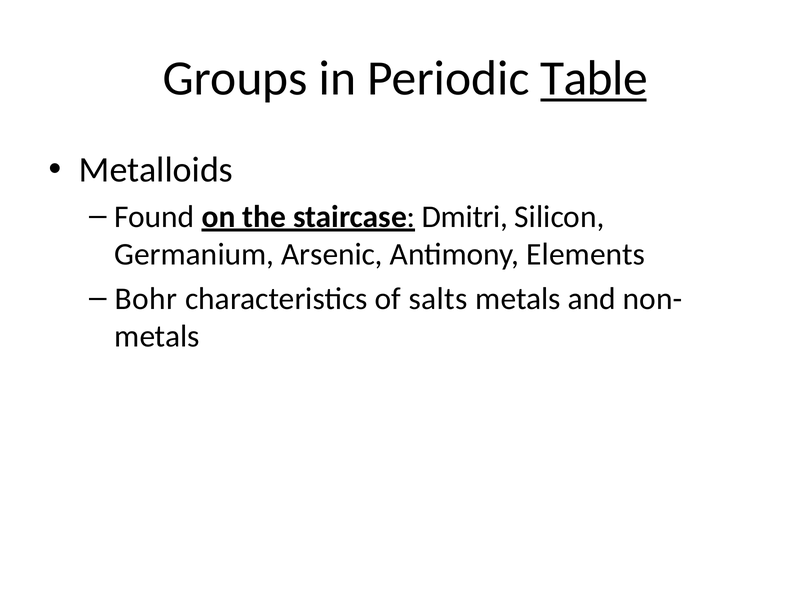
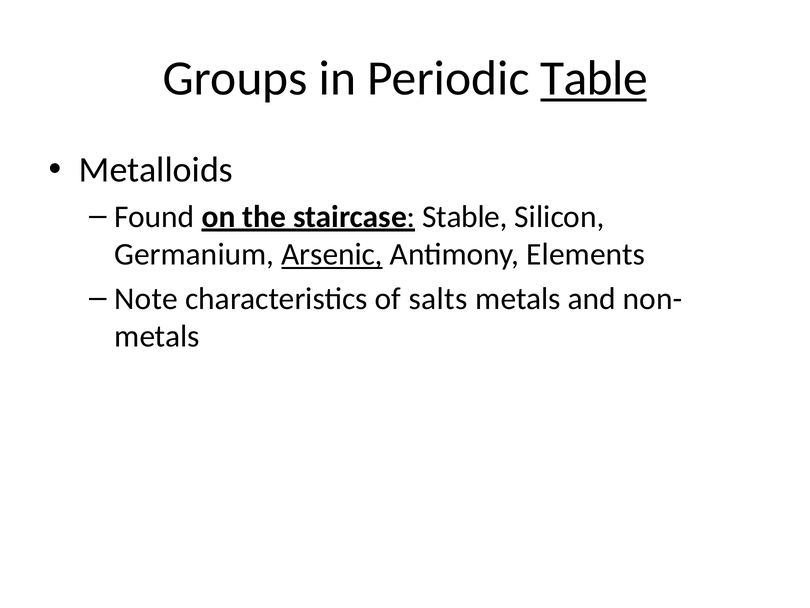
Dmitri: Dmitri -> Stable (465, 216)
Arsenic underline: none -> present (332, 254)
Bohr: Bohr -> Note (146, 298)
